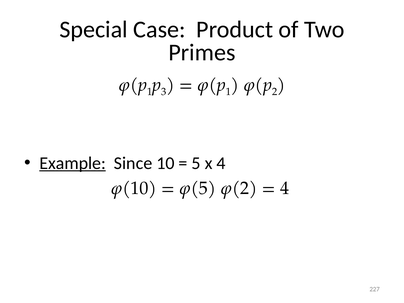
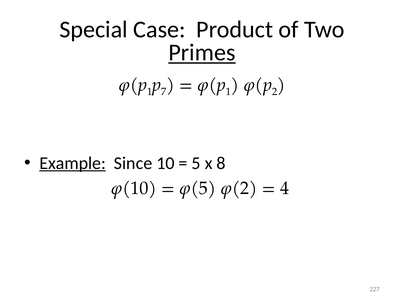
Primes underline: none -> present (202, 53)
3: 3 -> 7 (164, 92)
x 4: 4 -> 8 (221, 163)
